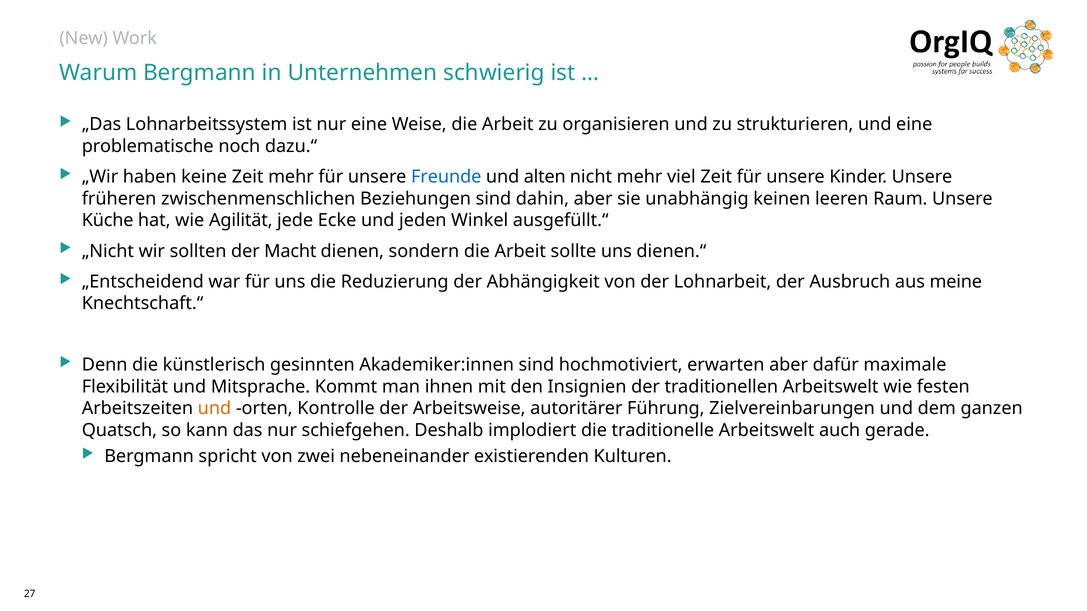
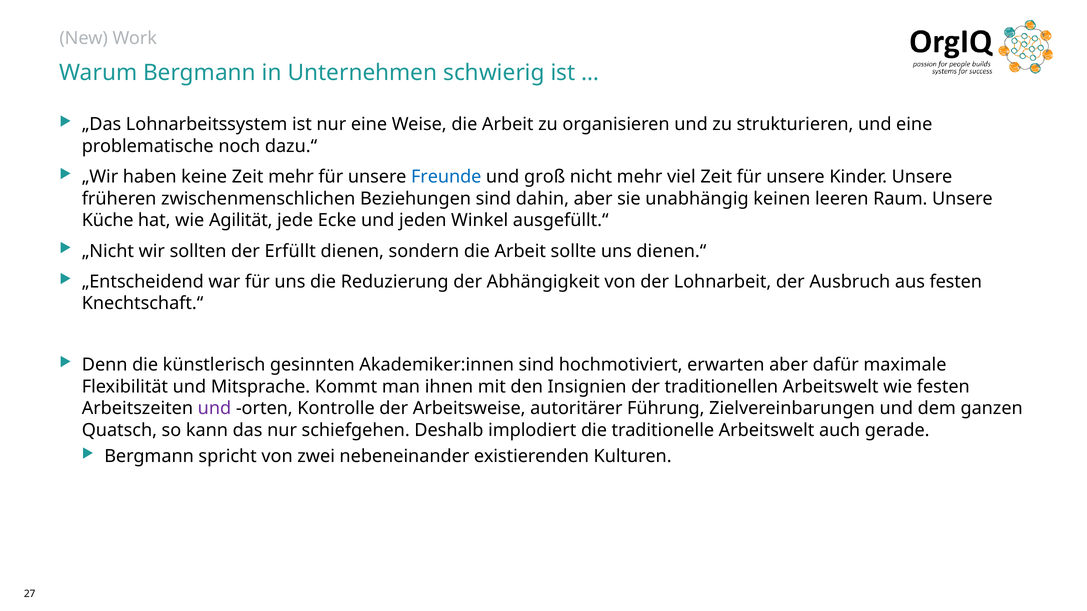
alten: alten -> groß (545, 177)
Macht: Macht -> Erfüllt (290, 251)
aus meine: meine -> festen (956, 282)
und colour: orange -> purple (214, 409)
